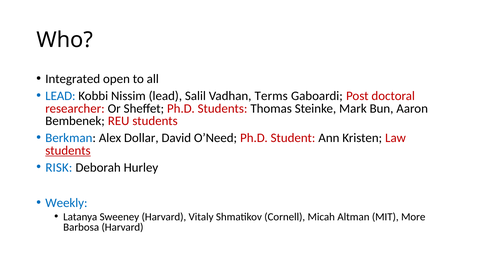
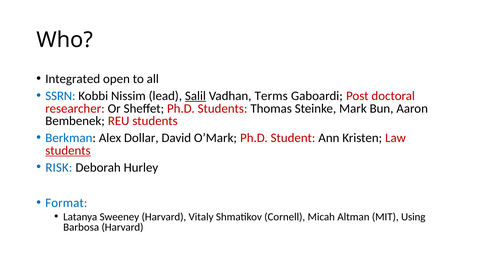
LEAD: LEAD -> SSRN (60, 96)
Salil underline: none -> present (195, 96)
O’Need: O’Need -> O’Mark (215, 138)
Weekly: Weekly -> Format (66, 203)
More: More -> Using (413, 217)
